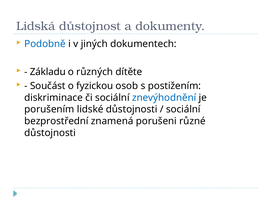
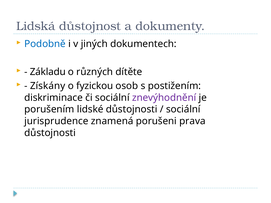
Součást: Součást -> Získány (48, 86)
znevýhodnění colour: blue -> purple (164, 98)
bezprostřední: bezprostřední -> jurisprudence (56, 121)
různé: různé -> prava (192, 121)
